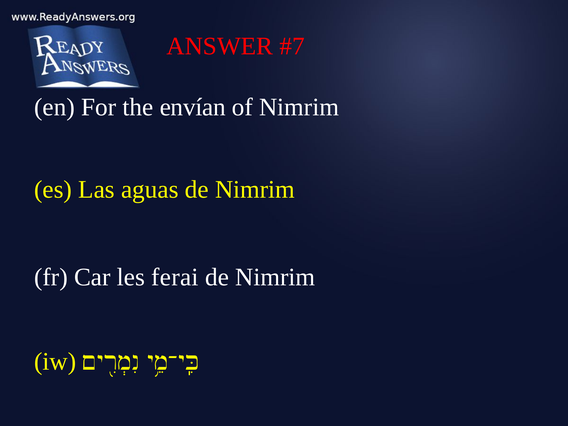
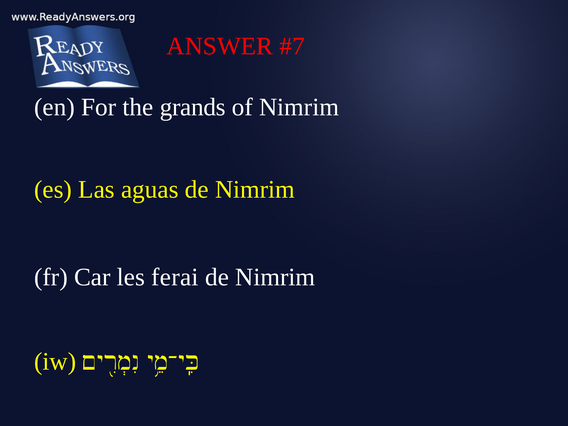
envían: envían -> grands (193, 107)
